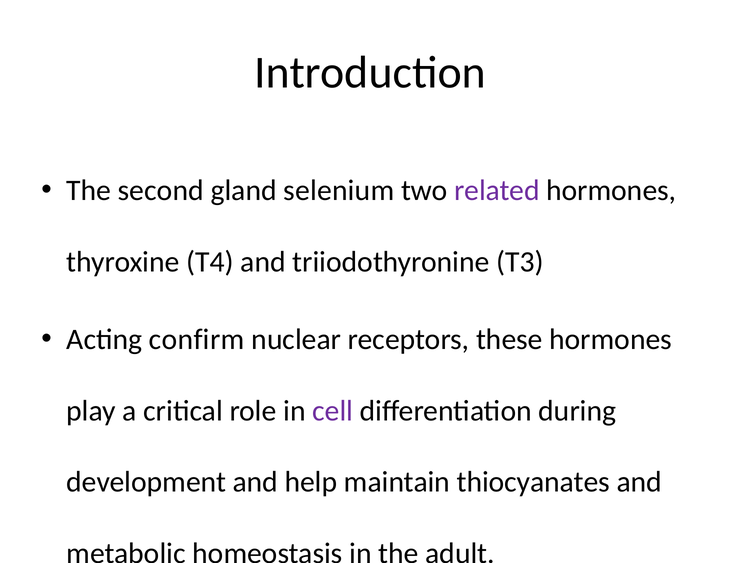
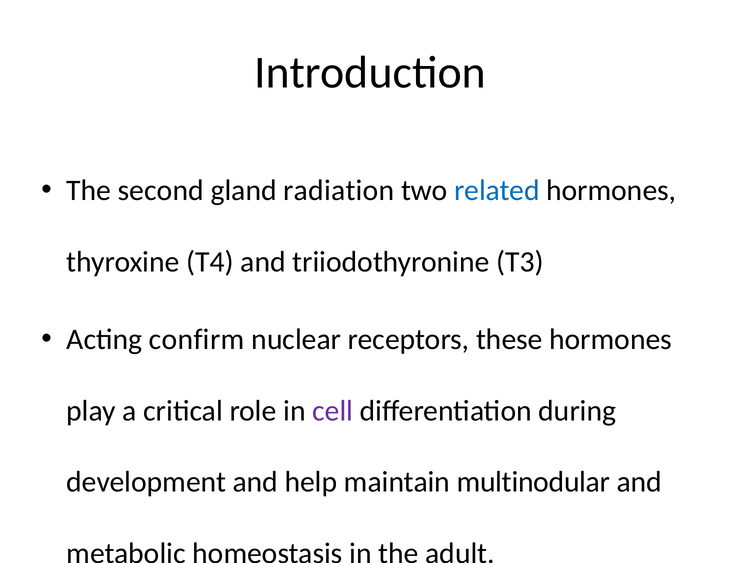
selenium: selenium -> radiation (339, 191)
related colour: purple -> blue (497, 191)
thiocyanates: thiocyanates -> multinodular (533, 482)
